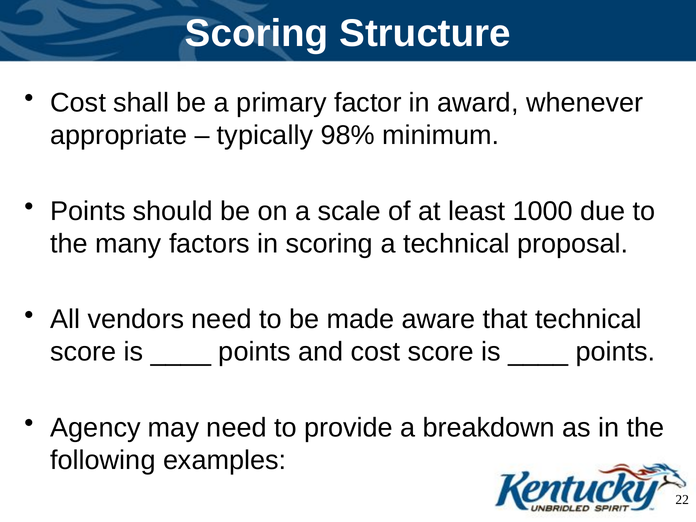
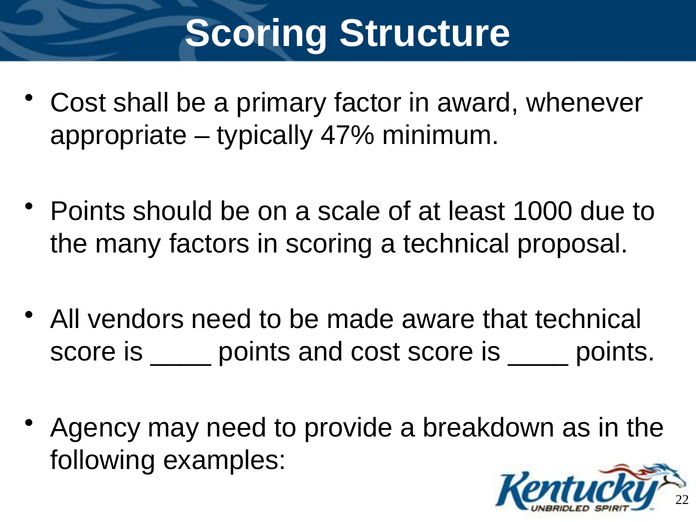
98%: 98% -> 47% (348, 135)
